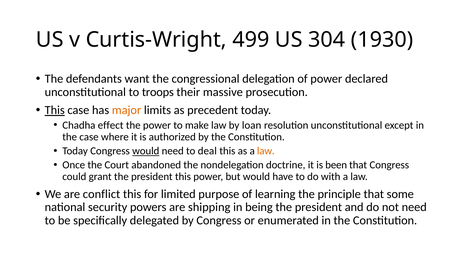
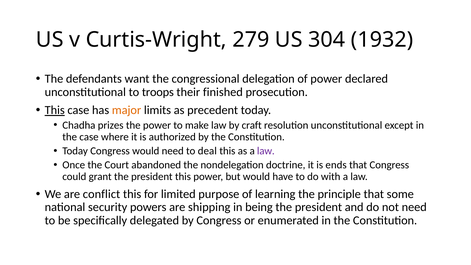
499: 499 -> 279 (251, 40)
1930: 1930 -> 1932 (382, 40)
massive: massive -> finished (223, 92)
effect: effect -> prizes (111, 125)
loan: loan -> craft (252, 125)
would underline: present -> none (146, 151)
law colour: orange -> purple (266, 151)
been: been -> ends (336, 165)
